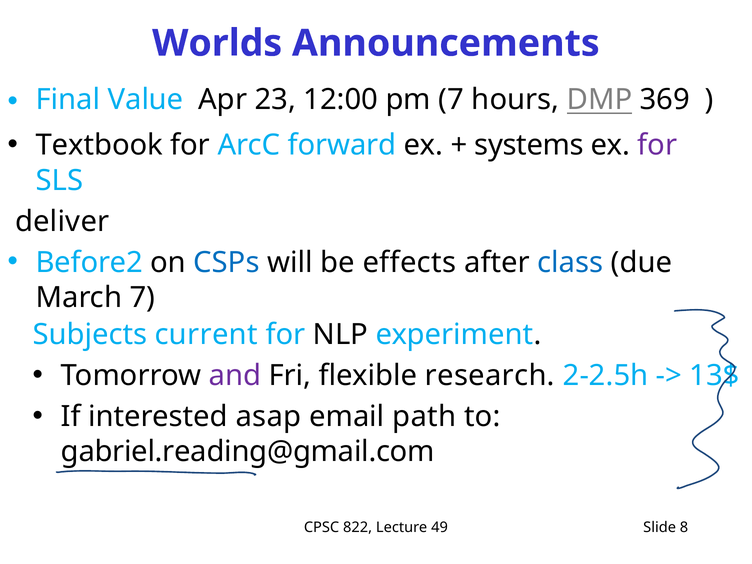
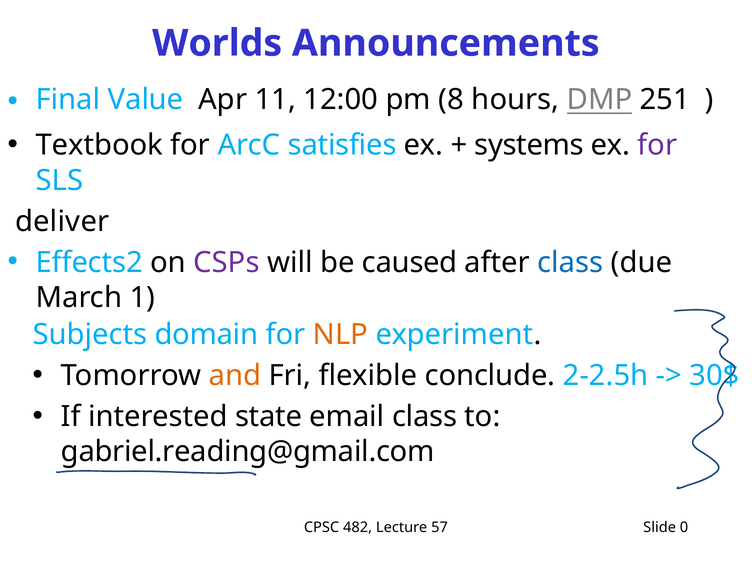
23: 23 -> 11 (275, 100)
pm 7: 7 -> 8 (451, 100)
369: 369 -> 251 (665, 100)
forward: forward -> satisfies (342, 145)
Before2: Before2 -> Effects2 (89, 262)
CSPs colour: blue -> purple (226, 262)
effects: effects -> caused (410, 262)
March 7: 7 -> 1 (142, 298)
current: current -> domain (206, 335)
NLP colour: black -> orange (341, 335)
and colour: purple -> orange (235, 376)
research: research -> conclude (490, 376)
13$: 13$ -> 30$ (715, 376)
asap: asap -> state (269, 417)
email path: path -> class (425, 417)
822: 822 -> 482 (358, 527)
49: 49 -> 57 (440, 527)
8: 8 -> 0 (684, 527)
